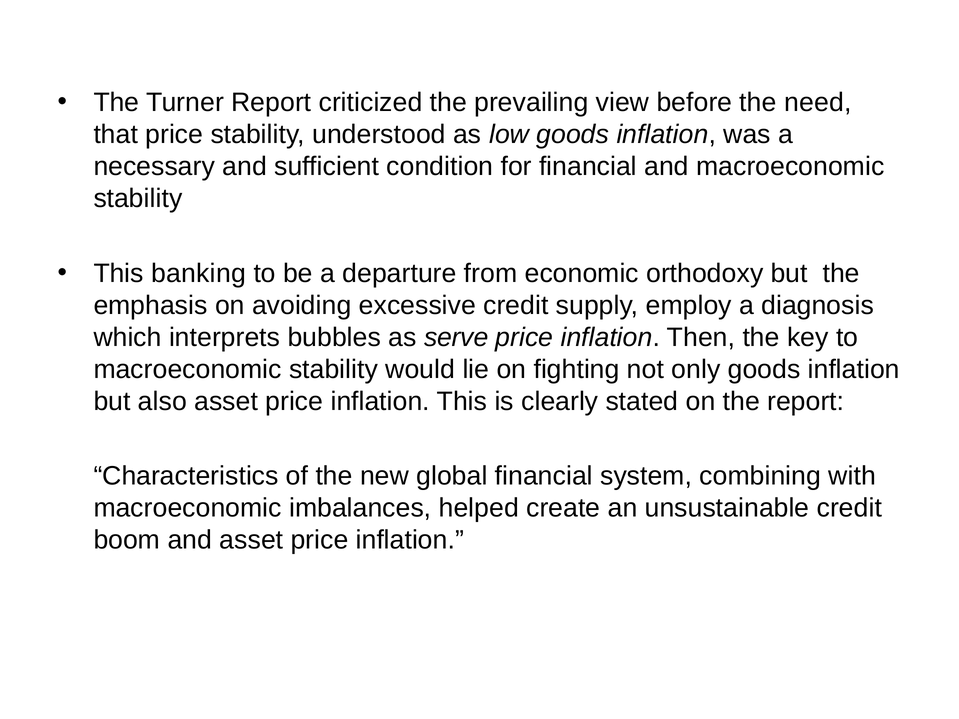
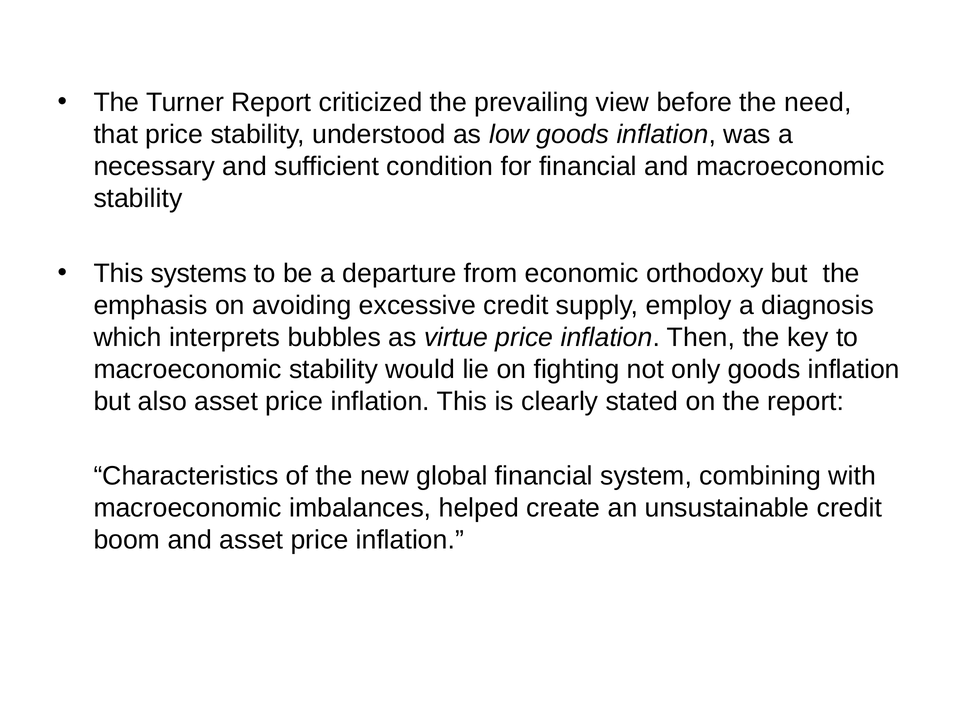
banking: banking -> systems (199, 273)
serve: serve -> virtue (456, 337)
